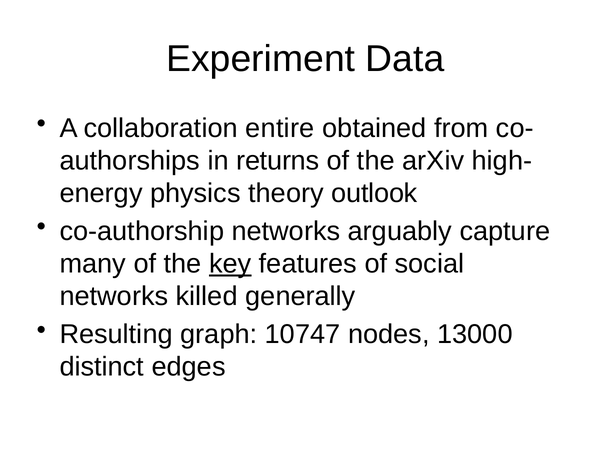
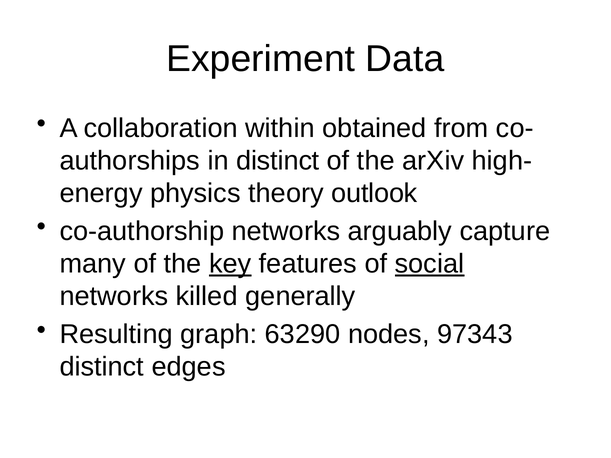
entire: entire -> within (280, 128)
in returns: returns -> distinct (278, 161)
social underline: none -> present (430, 264)
10747: 10747 -> 63290 (303, 335)
13000: 13000 -> 97343 (475, 335)
